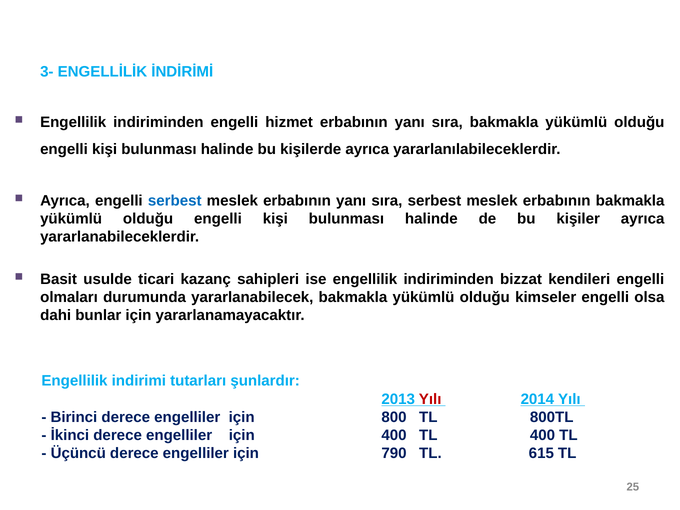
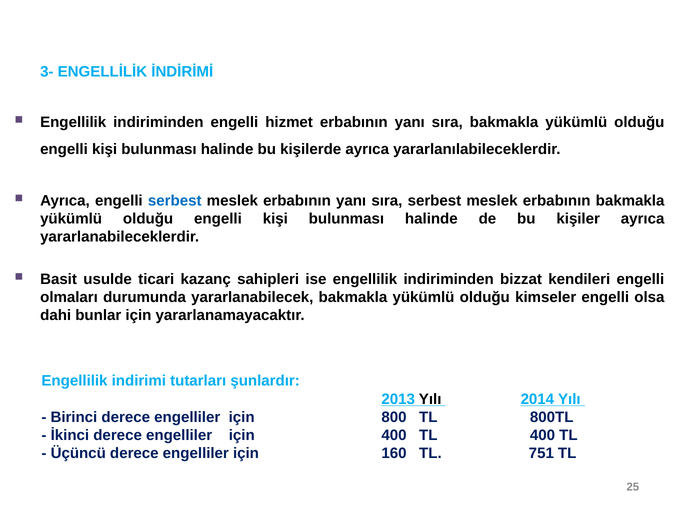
Yılı colour: red -> black (430, 399)
790: 790 -> 160 (394, 453)
615: 615 -> 751 (541, 453)
